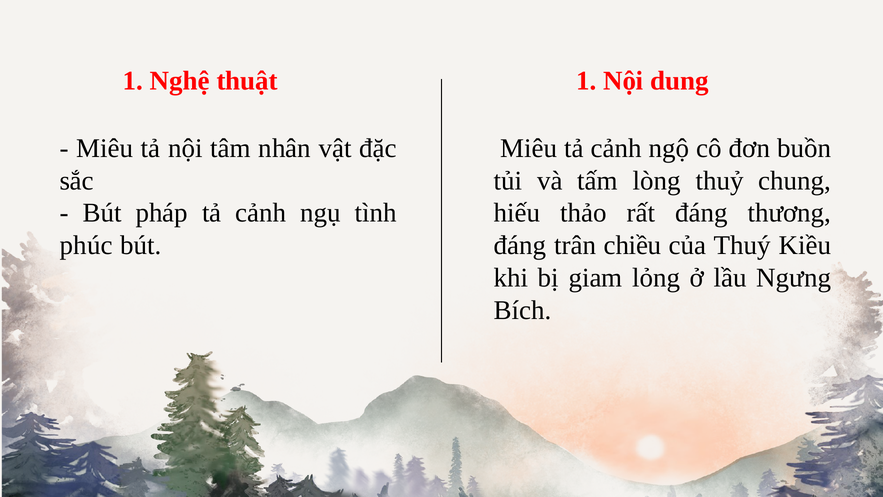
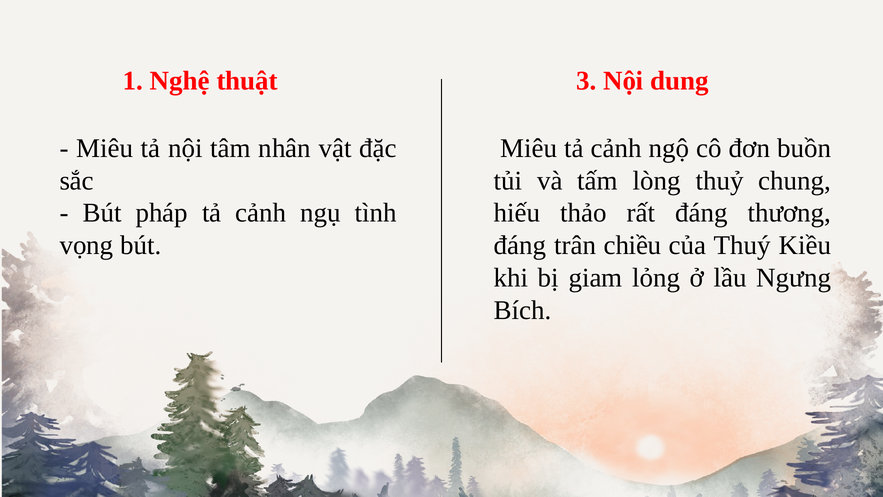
thuật 1: 1 -> 3 (586, 81)
phúc: phúc -> vọng (86, 245)
